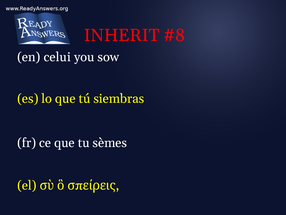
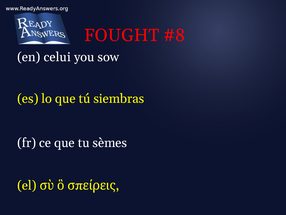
INHERIT: INHERIT -> FOUGHT (122, 35)
